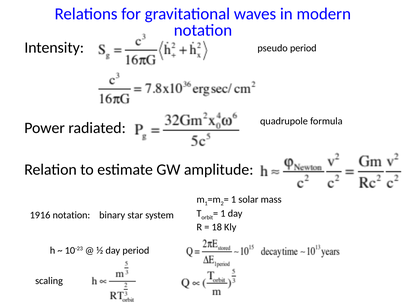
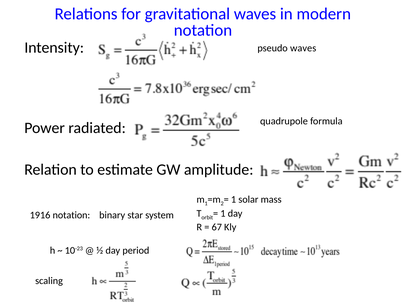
pseudo period: period -> waves (303, 48)
18: 18 -> 67 (217, 227)
